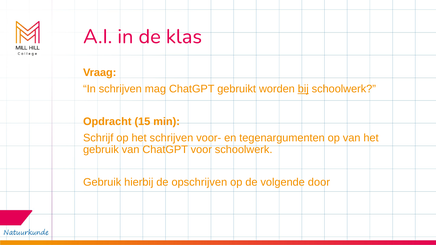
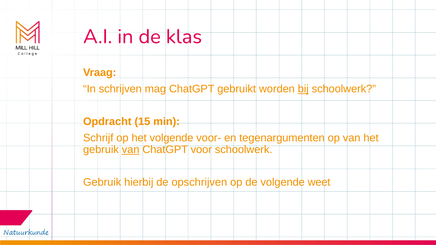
het schrijven: schrijven -> volgende (172, 138)
van underline: none -> present (131, 150)
door: door -> weet (319, 182)
